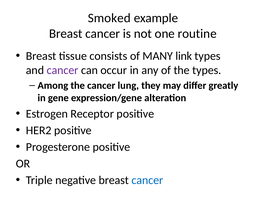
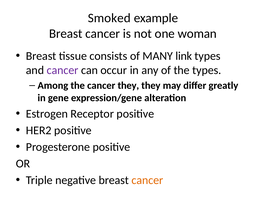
routine: routine -> woman (197, 33)
cancer lung: lung -> they (128, 85)
cancer colour: blue -> orange (147, 180)
